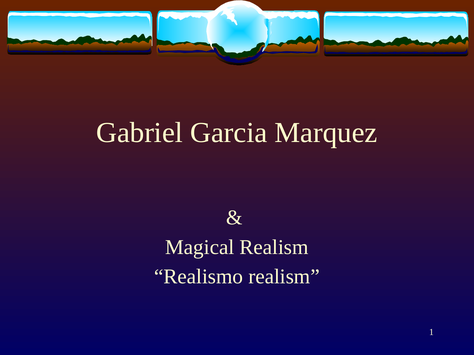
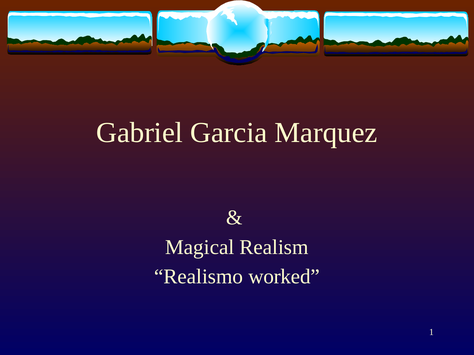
Realismo realism: realism -> worked (284, 277)
